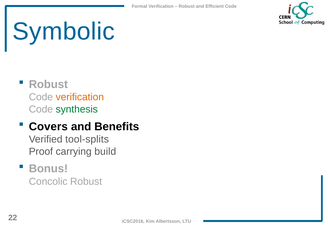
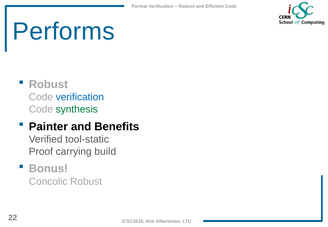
Symbolic: Symbolic -> Performs (64, 31)
verification colour: orange -> blue (80, 97)
Covers: Covers -> Painter (48, 127)
tool-splits: tool-splits -> tool-static (87, 139)
